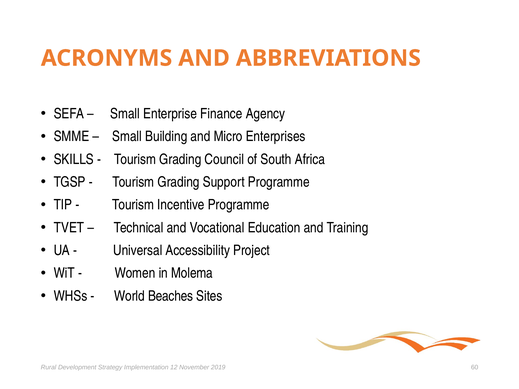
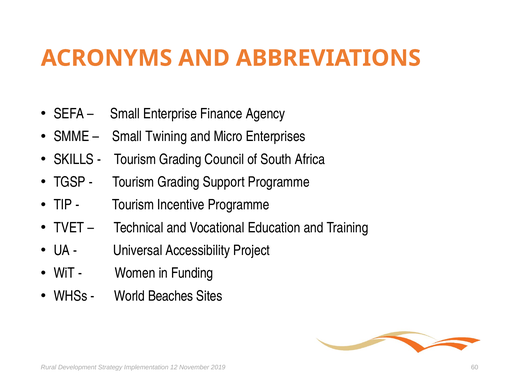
Building: Building -> Twining (166, 137)
Molema: Molema -> Funding (192, 273)
